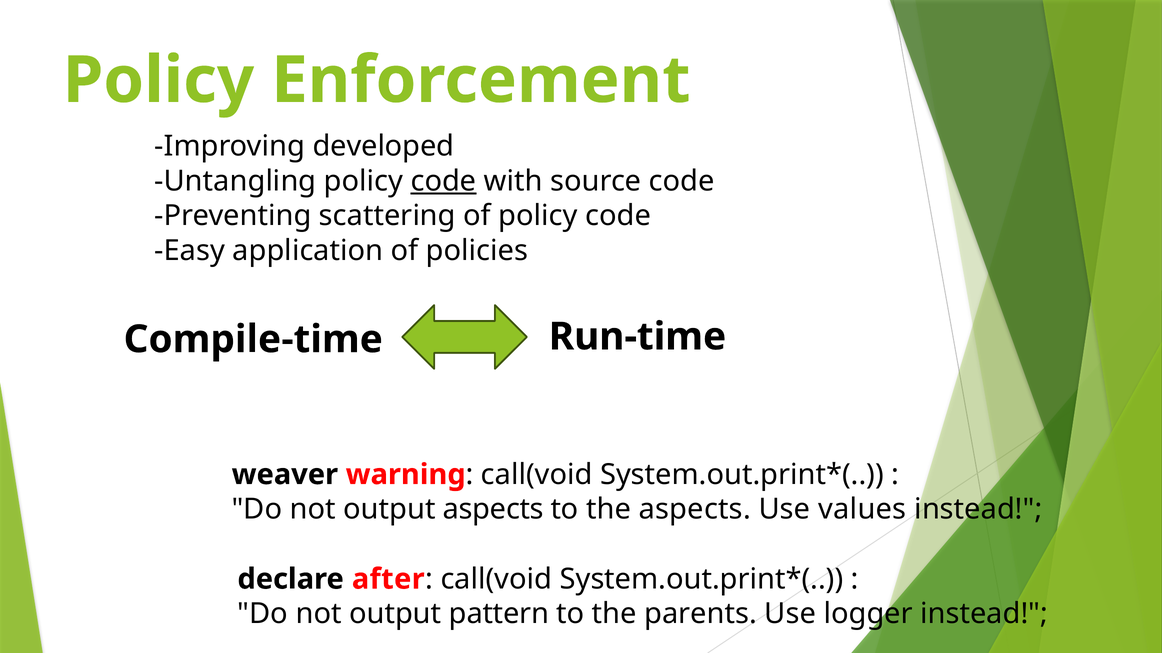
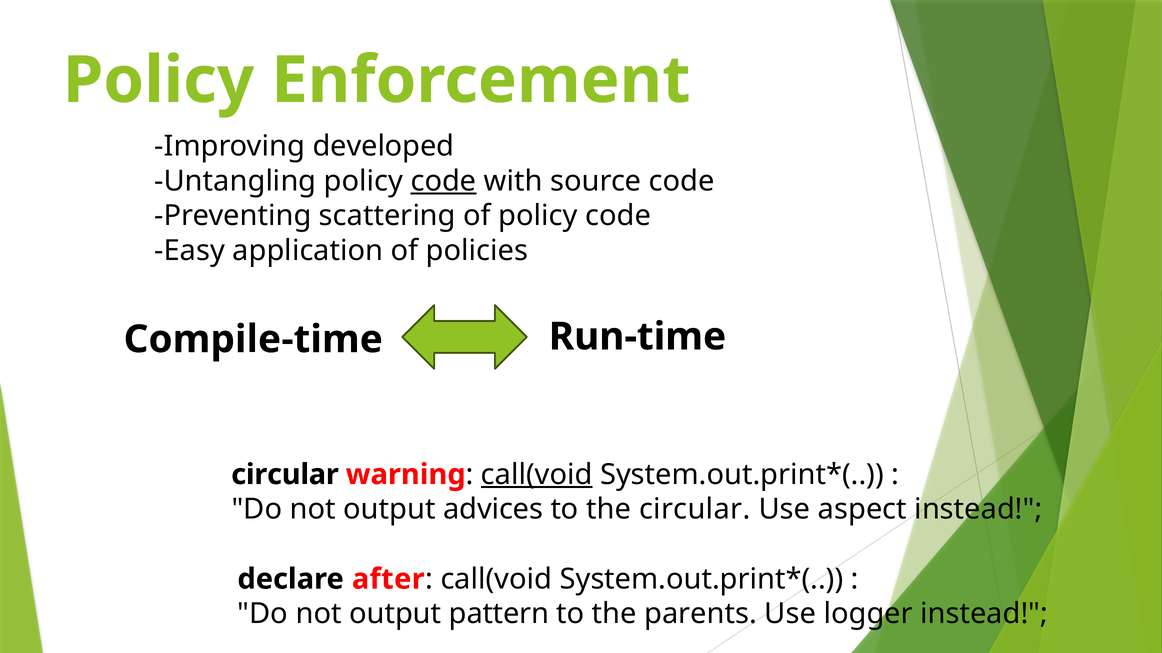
weaver: weaver -> circular (285, 475)
call(void underline: none -> present (537, 475)
output aspects: aspects -> advices (493, 510)
the aspects: aspects -> circular (695, 510)
values: values -> aspect (862, 510)
